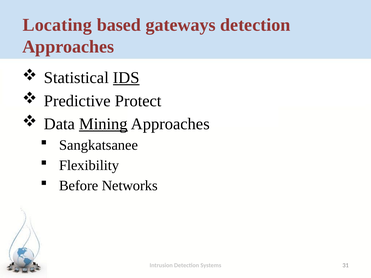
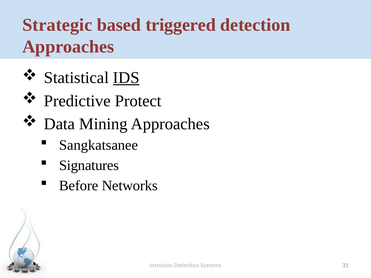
Locating: Locating -> Strategic (57, 25)
gateways: gateways -> triggered (181, 25)
Mining underline: present -> none (103, 124)
Flexibility: Flexibility -> Signatures (89, 166)
